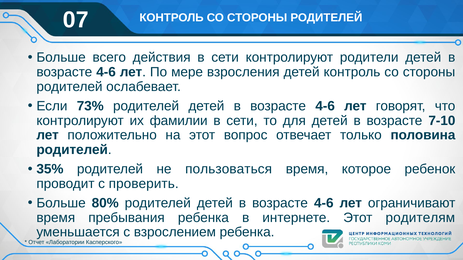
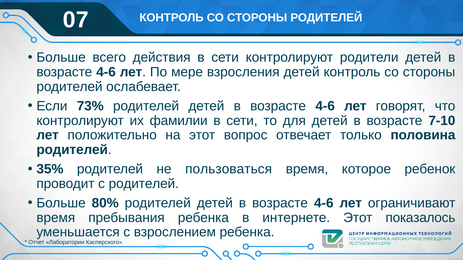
с проверить: проверить -> родителей (144, 184)
родителям: родителям -> показалось (420, 218)
